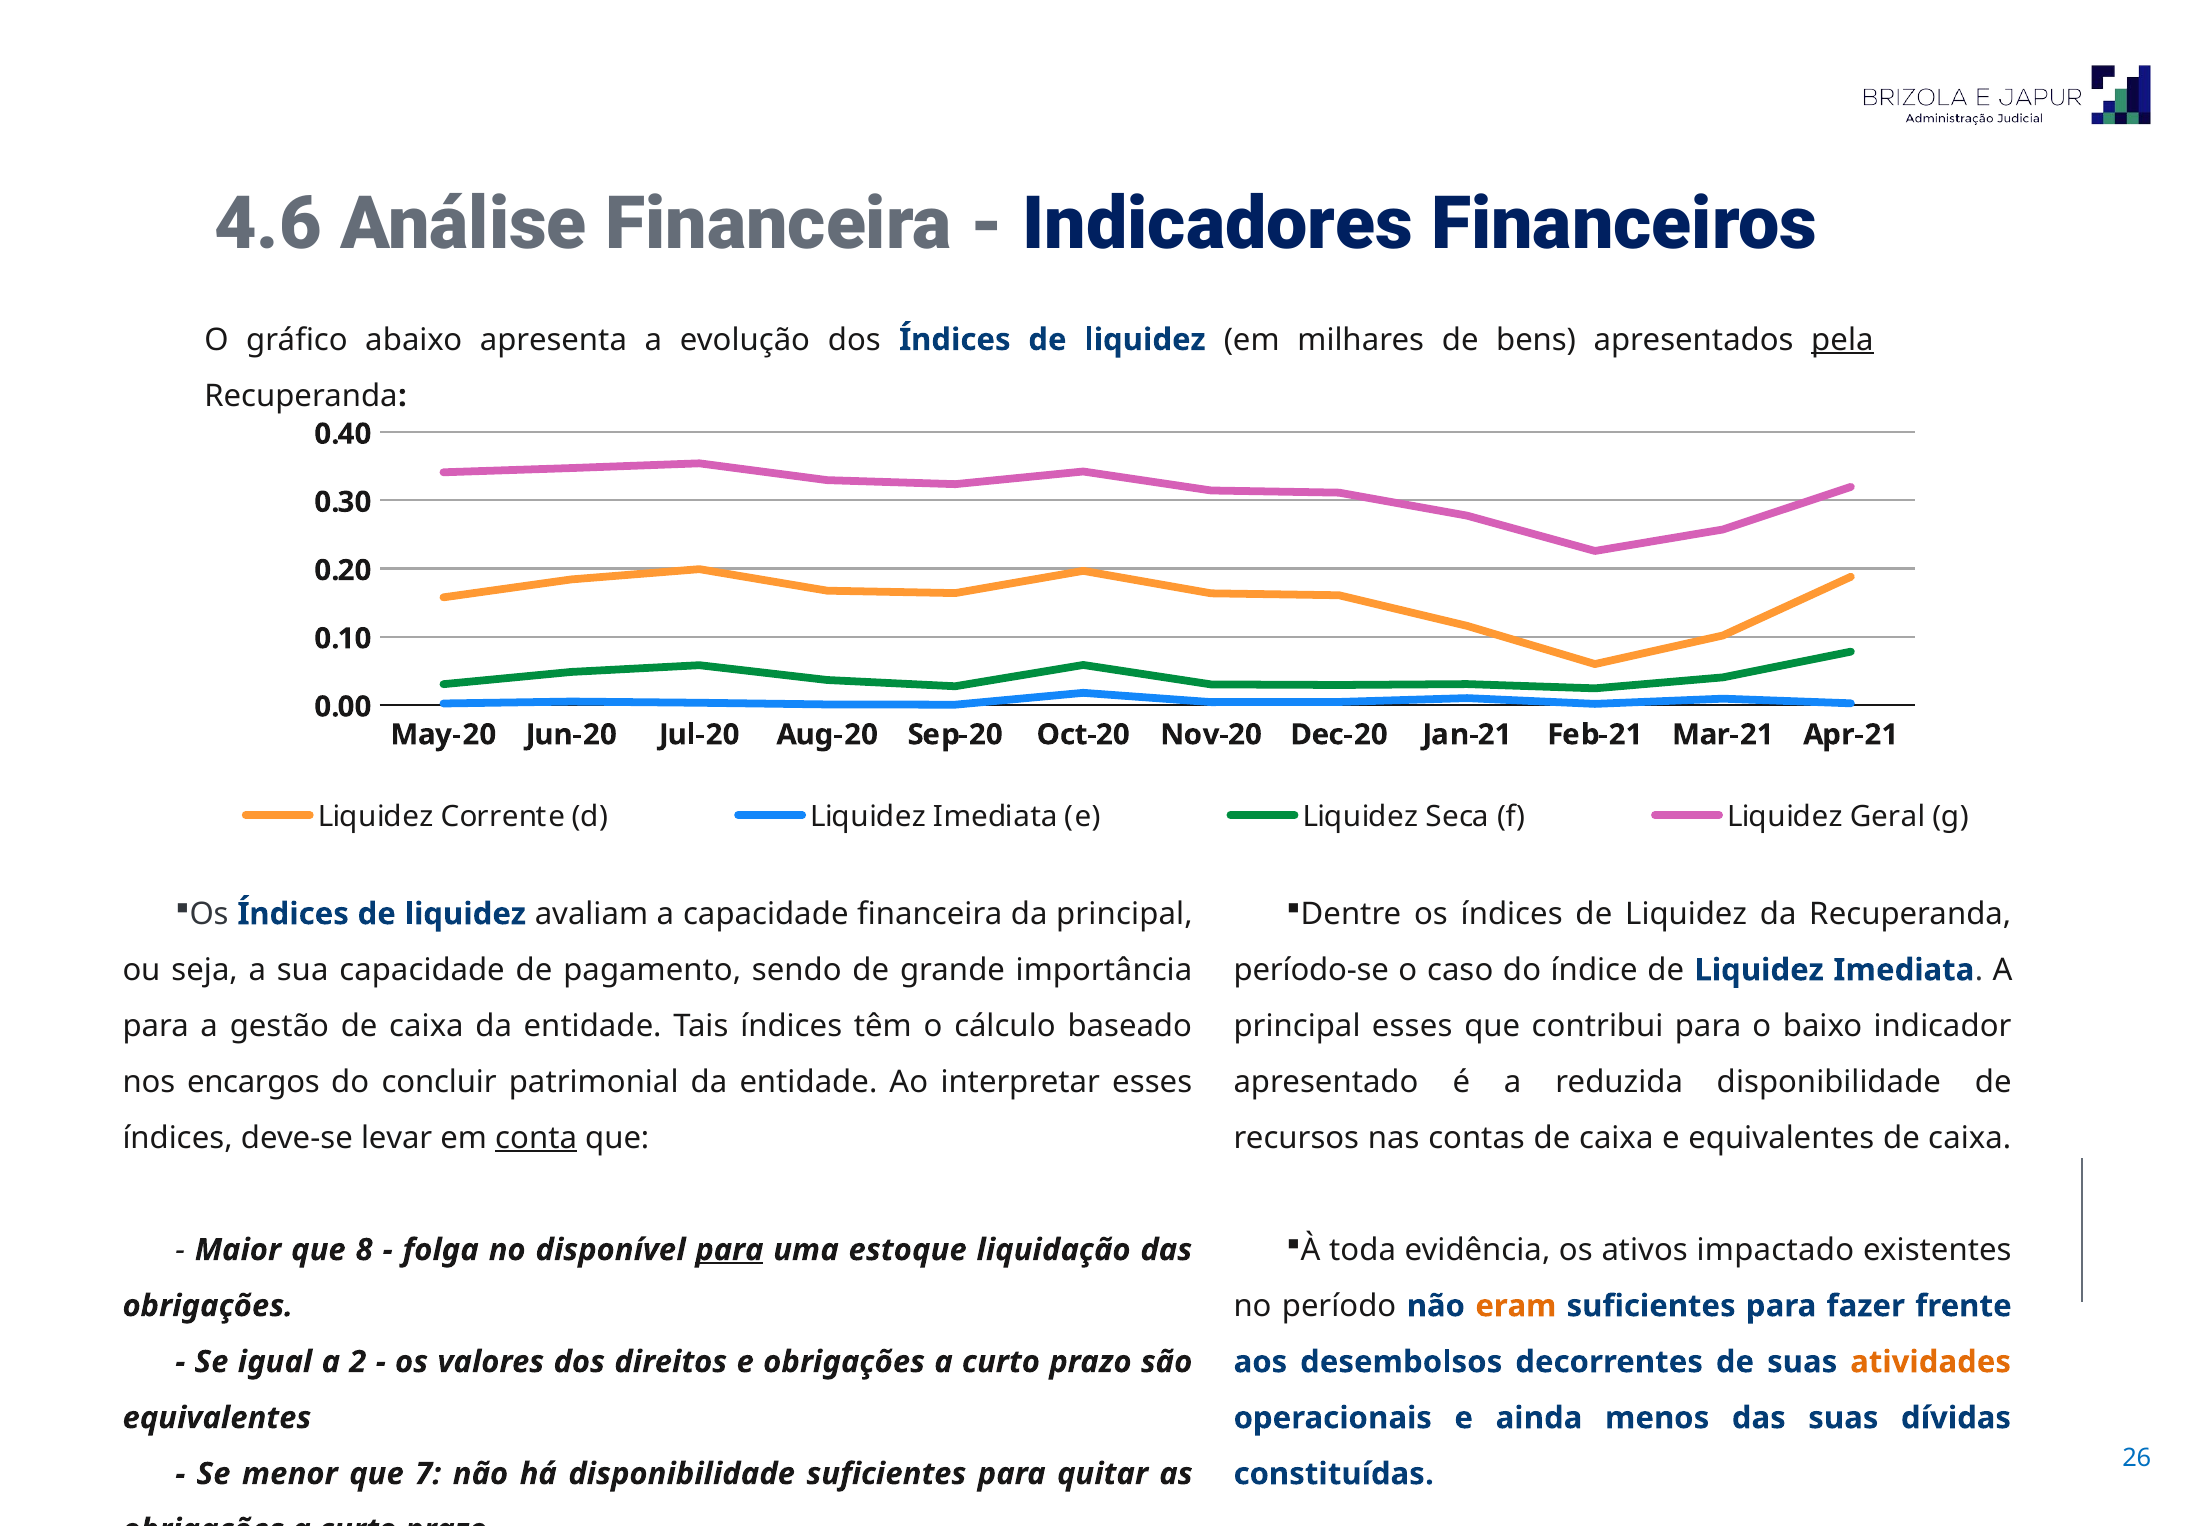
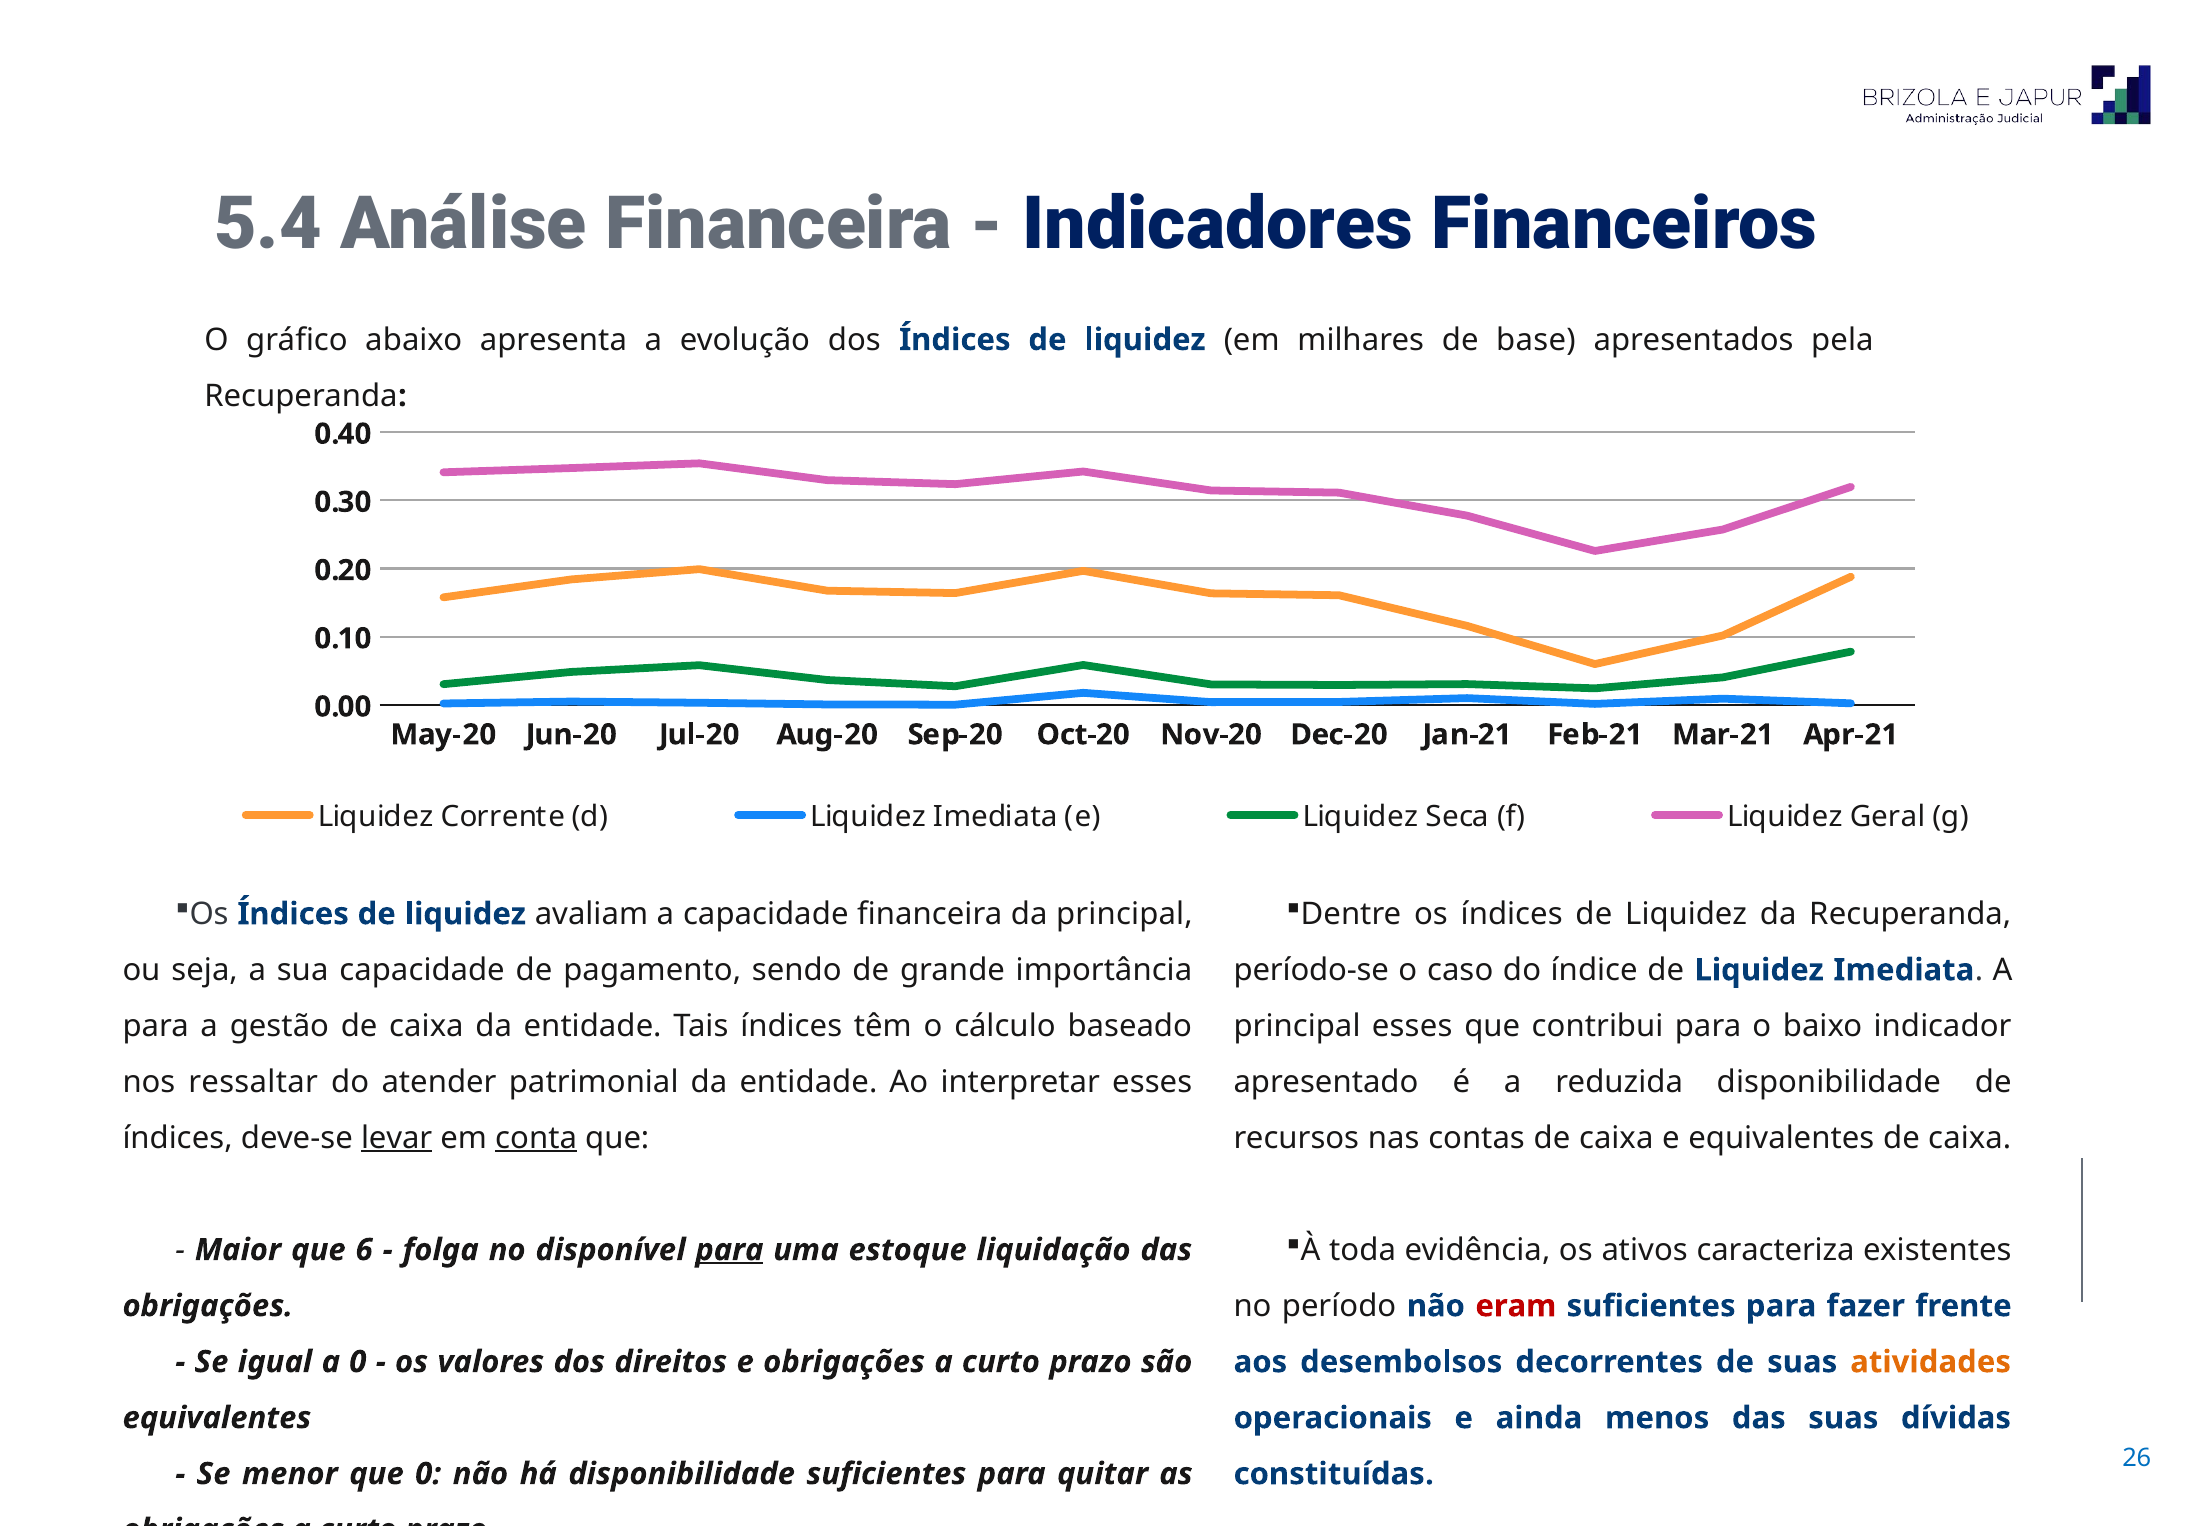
4.6: 4.6 -> 5.4 (268, 224)
bens: bens -> base (1536, 340)
pela underline: present -> none (1842, 340)
encargos: encargos -> ressaltar (253, 1082)
concluir: concluir -> atender (439, 1082)
levar underline: none -> present (397, 1138)
impactado: impactado -> caracteriza (1776, 1250)
8: 8 -> 6 (364, 1250)
eram colour: orange -> red (1516, 1306)
a 2: 2 -> 0 (358, 1362)
que 7: 7 -> 0 (428, 1474)
